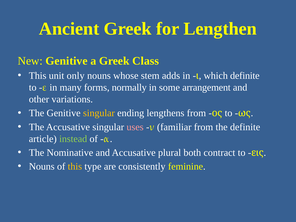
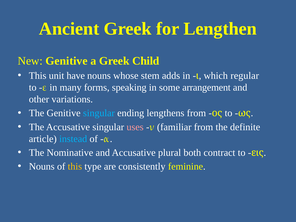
Class: Class -> Child (146, 61)
only: only -> have (76, 76)
which definite: definite -> regular (245, 76)
normally: normally -> speaking (129, 87)
singular colour: yellow -> light blue (99, 113)
instead colour: light green -> light blue (73, 139)
